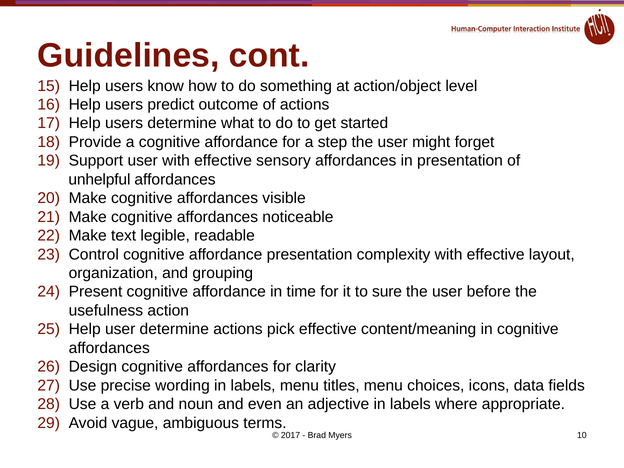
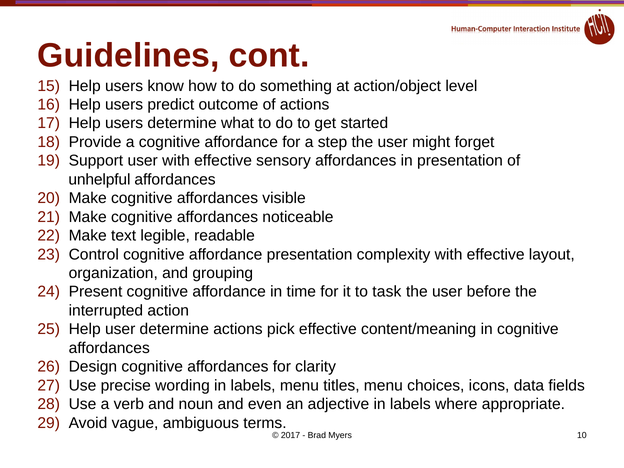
sure: sure -> task (387, 292)
usefulness: usefulness -> interrupted (106, 311)
